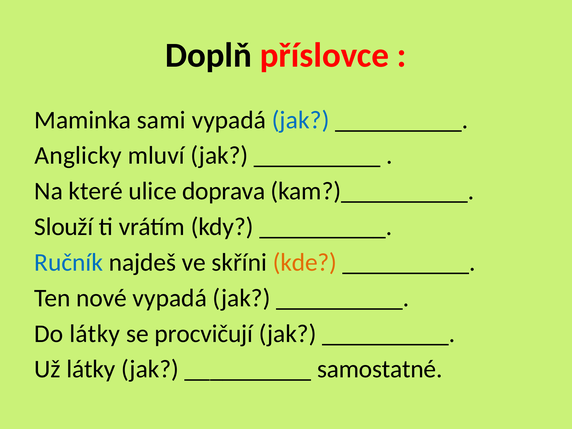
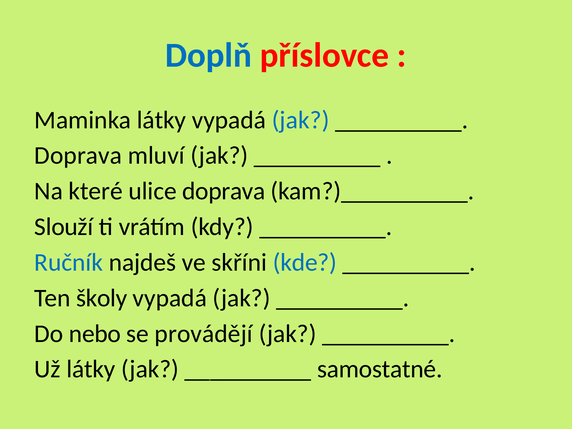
Doplň colour: black -> blue (208, 55)
Maminka sami: sami -> látky (161, 120)
Anglicky: Anglicky -> Doprava (78, 156)
kde colour: orange -> blue (305, 262)
nové: nové -> školy (102, 298)
Do látky: látky -> nebo (95, 334)
procvičují: procvičují -> provádějí (204, 334)
